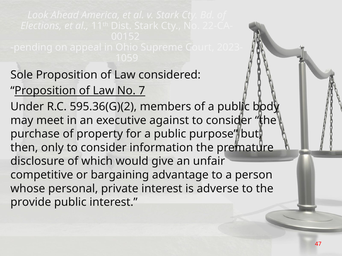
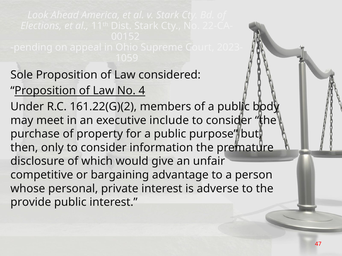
7: 7 -> 4 (142, 91)
595.36(G)(2: 595.36(G)(2 -> 161.22(G)(2 (103, 107)
against: against -> include (169, 120)
